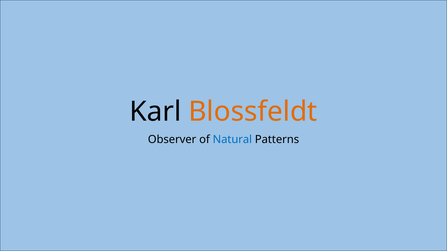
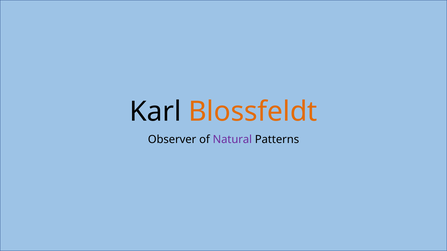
Natural colour: blue -> purple (232, 140)
